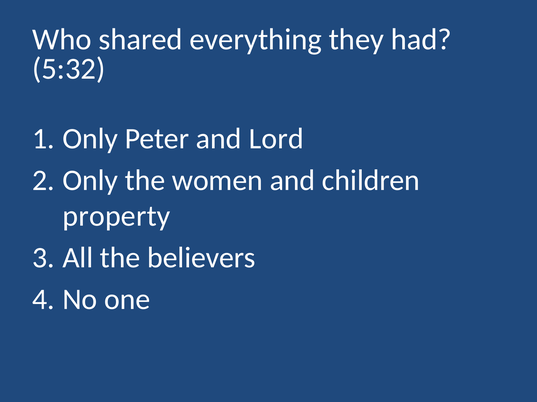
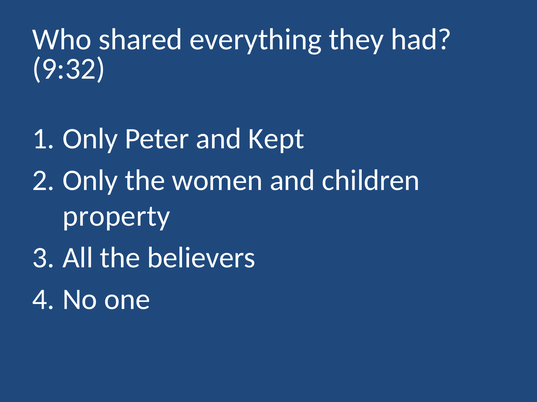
5:32: 5:32 -> 9:32 (69, 69)
Lord: Lord -> Kept (276, 139)
